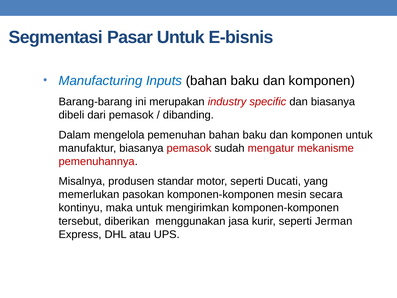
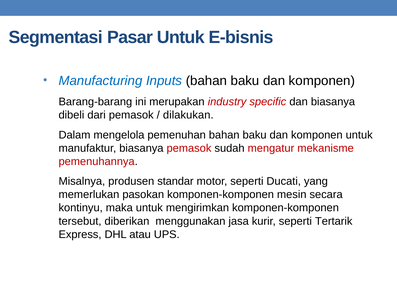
dibanding: dibanding -> dilakukan (188, 115)
Jerman: Jerman -> Tertarik (334, 221)
